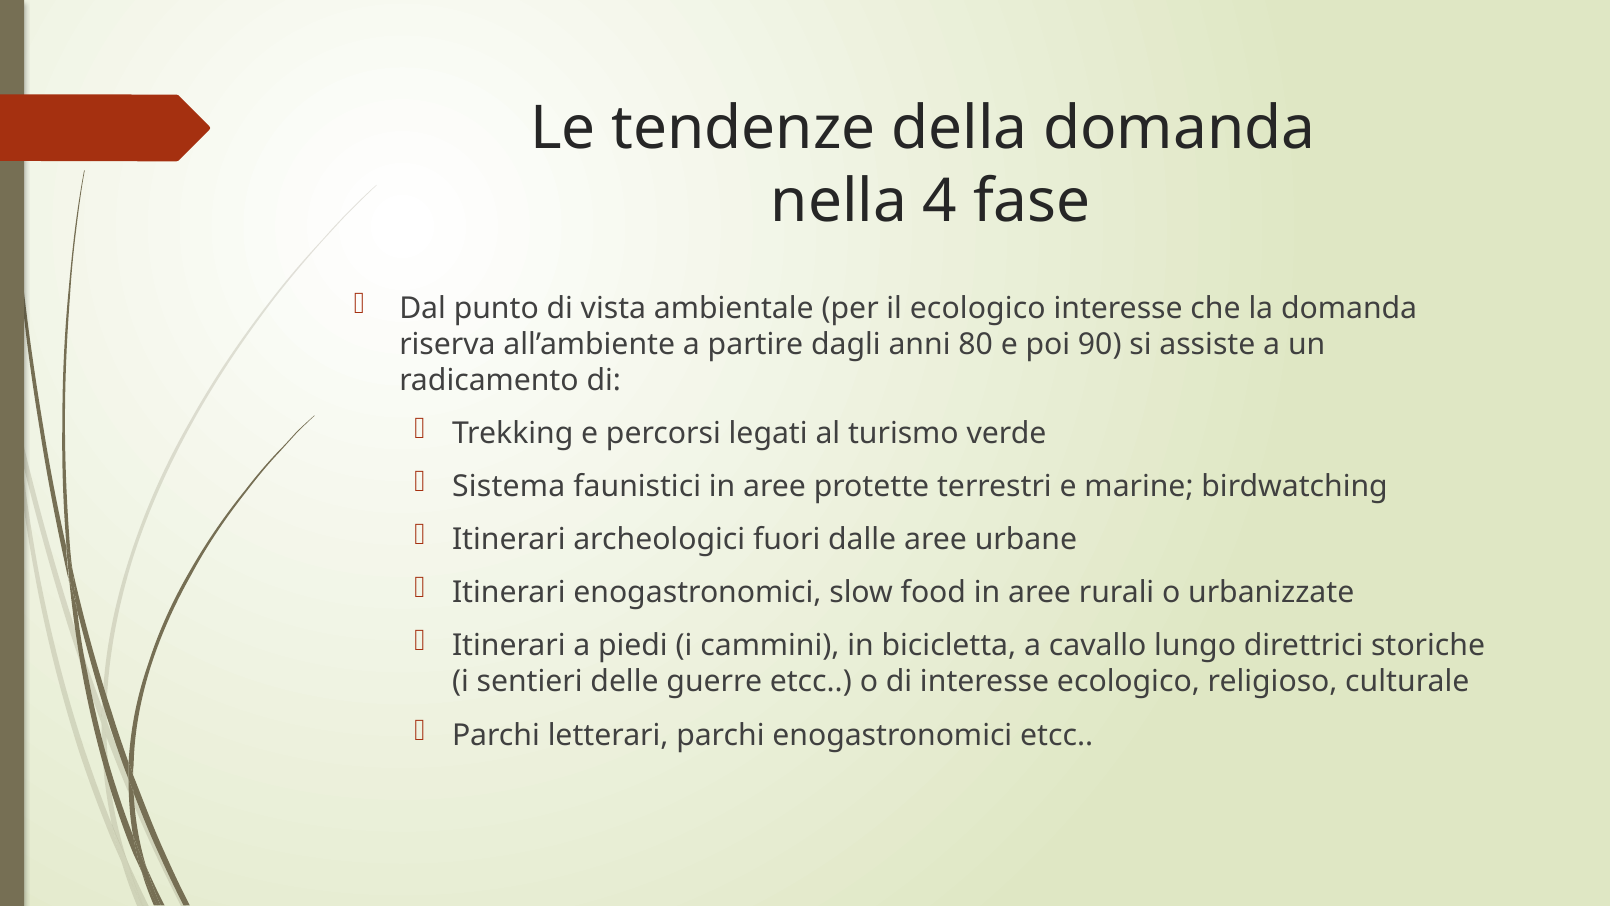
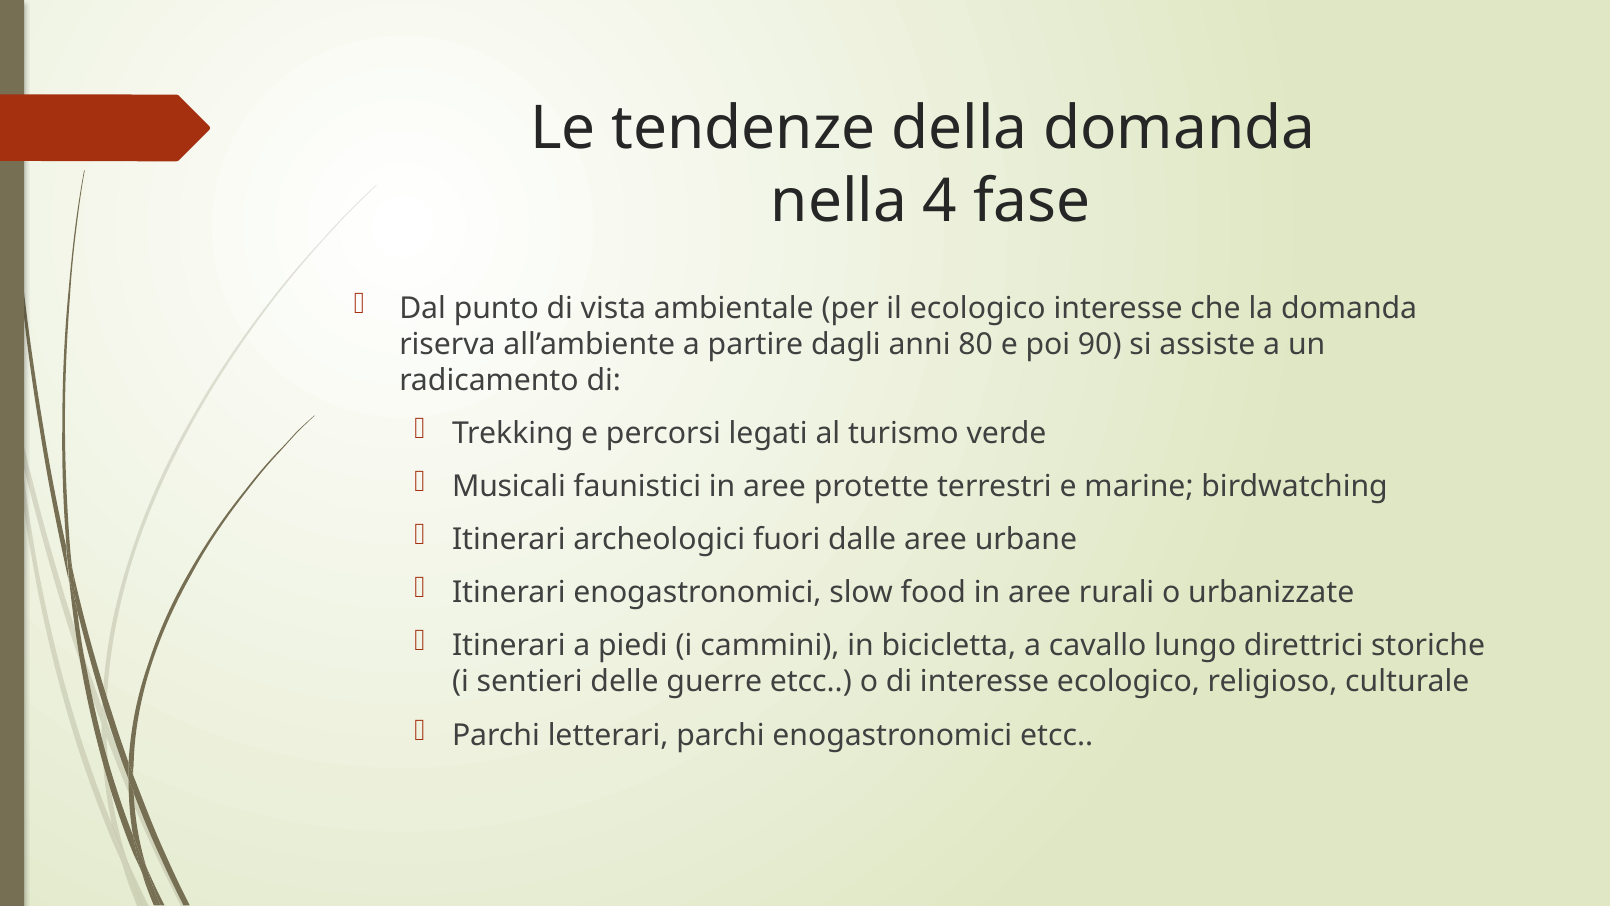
Sistema: Sistema -> Musicali (509, 486)
